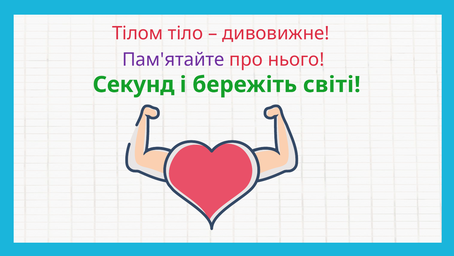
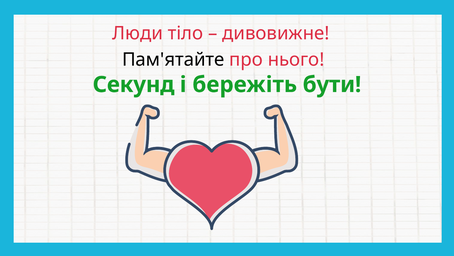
Тілом: Тілом -> Люди (138, 33)
Пам'ятайте colour: purple -> black (173, 59)
світі: світі -> бути (332, 84)
